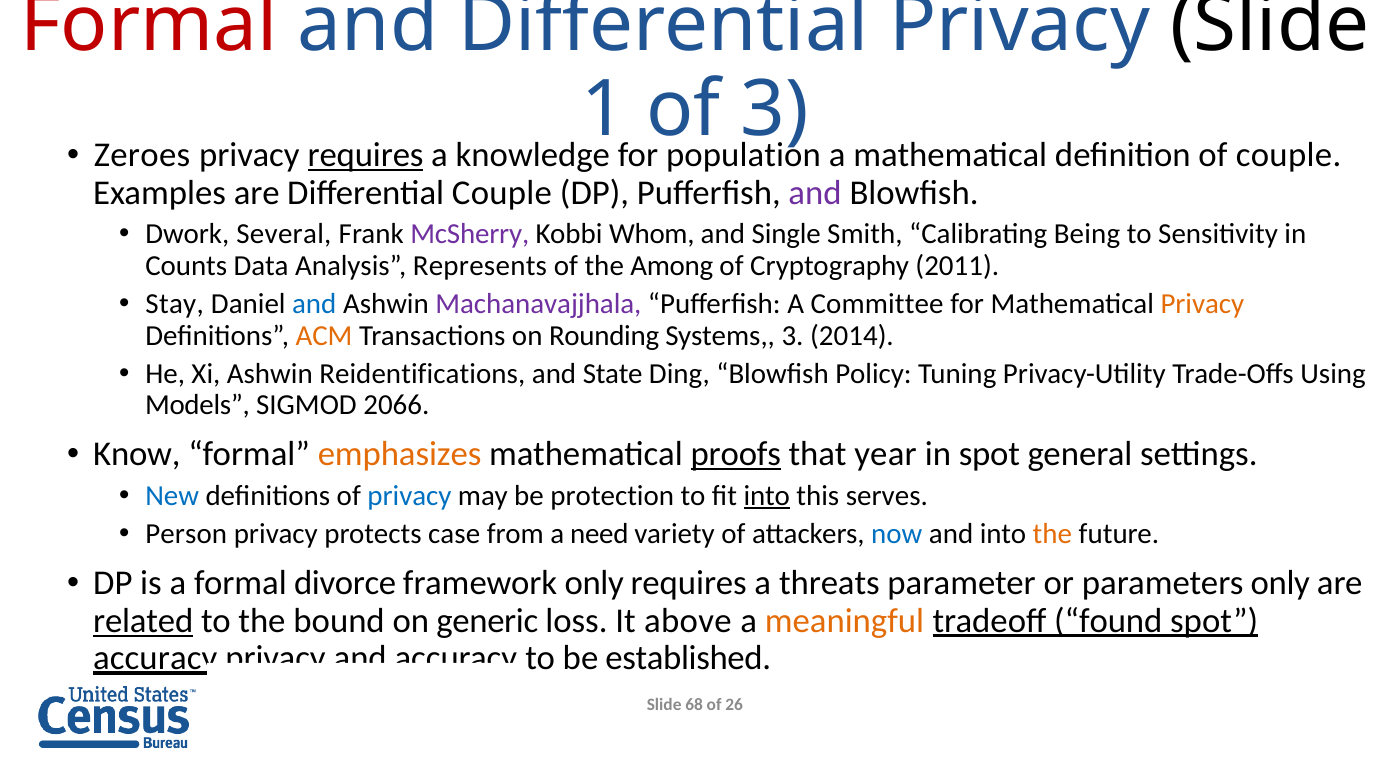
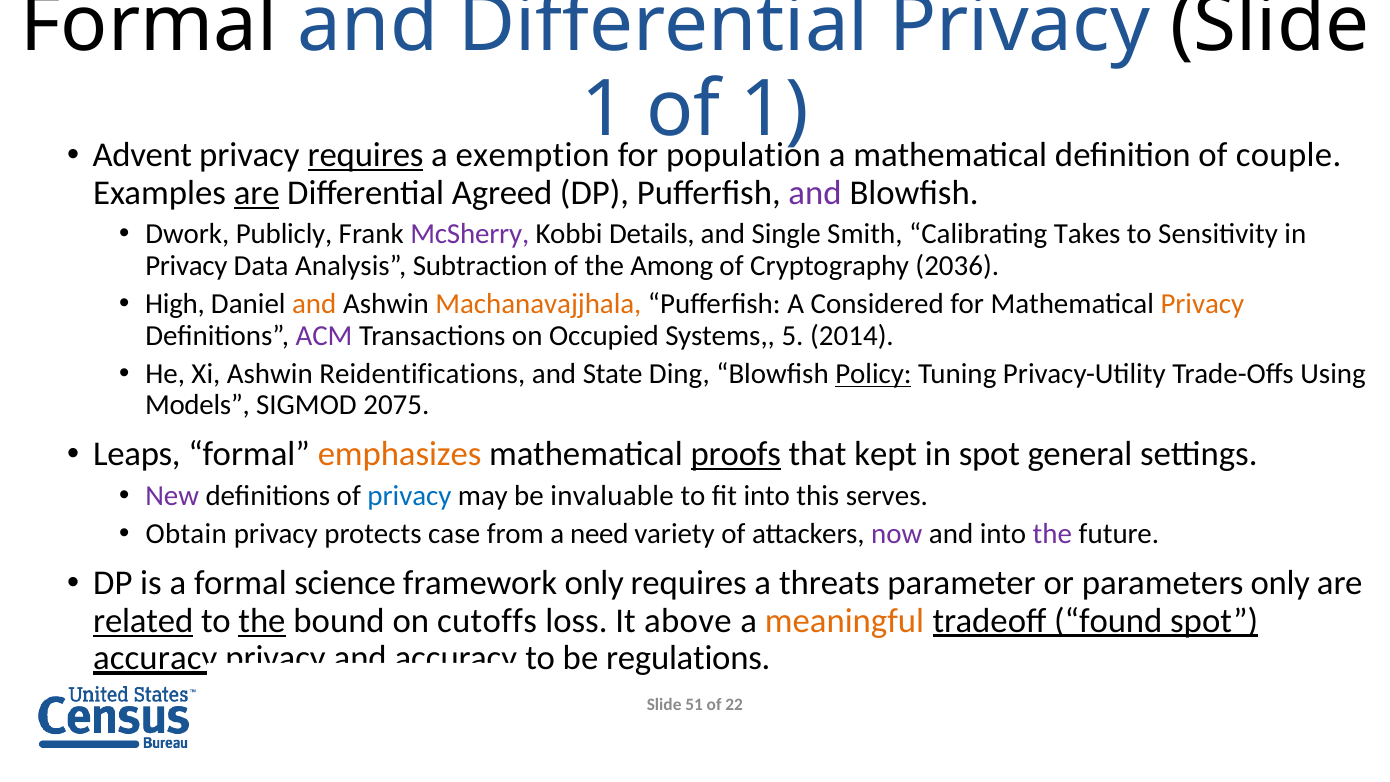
Formal colour: red -> black (149, 25)
of 3: 3 -> 1 (775, 109)
Zeroes: Zeroes -> Advent (142, 155)
knowledge: knowledge -> exemption (533, 155)
are underline: none -> present (257, 193)
Differential Couple: Couple -> Agreed (502, 193)
Several: Several -> Publicly (284, 234)
Whom: Whom -> Details (652, 234)
Being: Being -> Takes (1087, 234)
Counts: Counts -> Privacy (186, 266)
Represents: Represents -> Subtraction (480, 266)
2011: 2011 -> 2036 (957, 266)
Stay: Stay -> High (175, 304)
and colour: blue -> orange (314, 304)
Machanavajjhala colour: purple -> orange (538, 304)
Committee: Committee -> Considered (877, 304)
ACM colour: orange -> purple (324, 335)
Rounding: Rounding -> Occupied (604, 335)
Systems 3: 3 -> 5 (793, 335)
Policy underline: none -> present (873, 374)
2066: 2066 -> 2075 (396, 405)
Know: Know -> Leaps (137, 454)
year: year -> kept (886, 454)
New colour: blue -> purple (172, 496)
protection: protection -> invaluable (612, 496)
into underline: present -> none (767, 496)
Person: Person -> Obtain (186, 534)
now colour: blue -> purple (897, 534)
the colour: orange -> purple (1052, 534)
divorce: divorce -> science (345, 583)
the underline: none -> present (262, 621)
generic: generic -> cutoffs (487, 621)
established: established -> regulations (688, 658)
68: 68 -> 51 (694, 705)
26: 26 -> 22 (734, 705)
